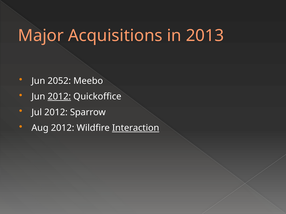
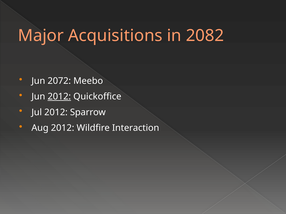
2013: 2013 -> 2082 (205, 36)
2052: 2052 -> 2072 (59, 81)
Interaction underline: present -> none (136, 128)
